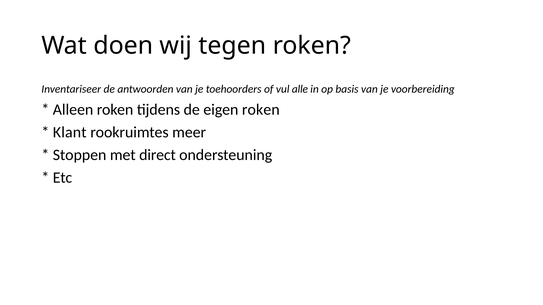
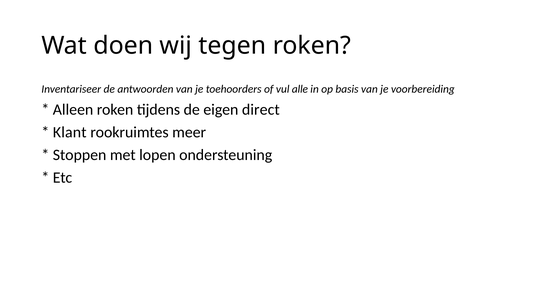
eigen roken: roken -> direct (261, 110)
direct: direct -> lopen (157, 155)
